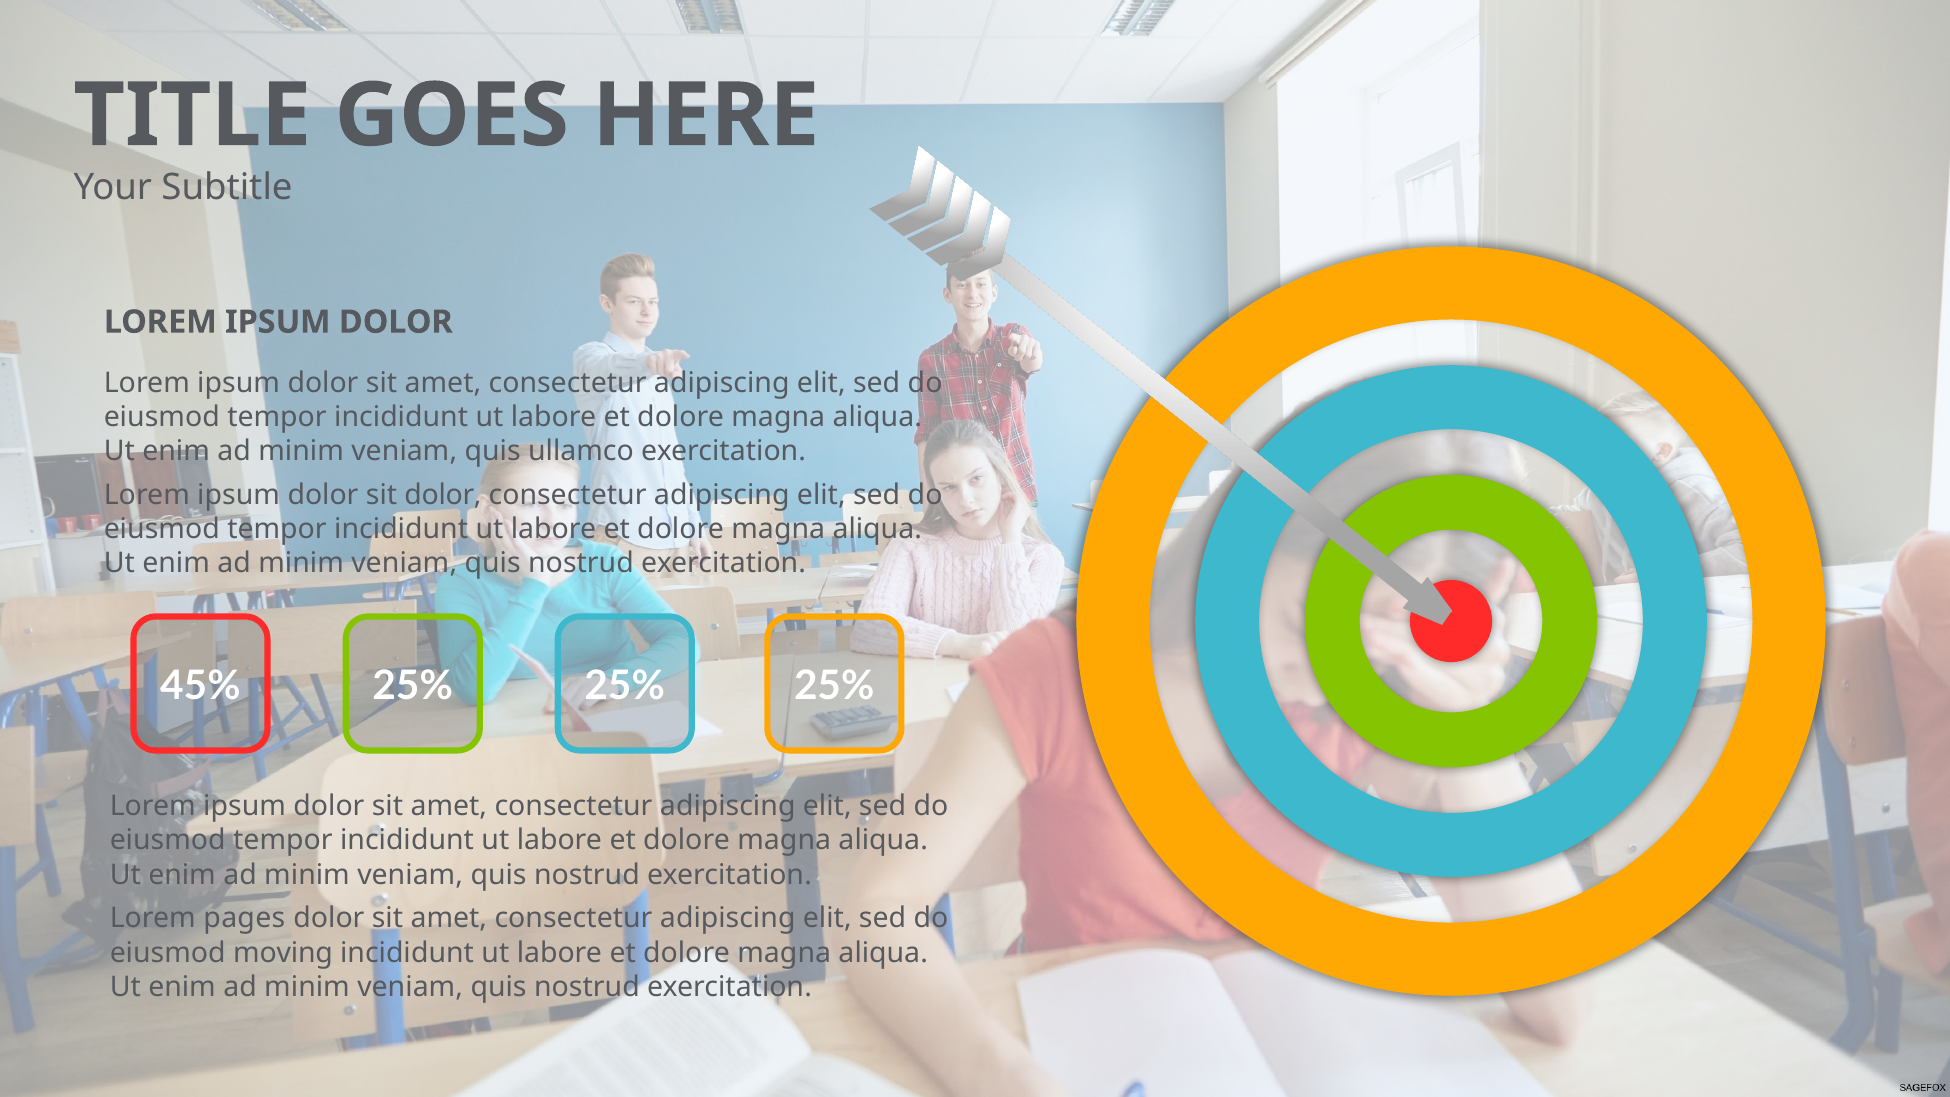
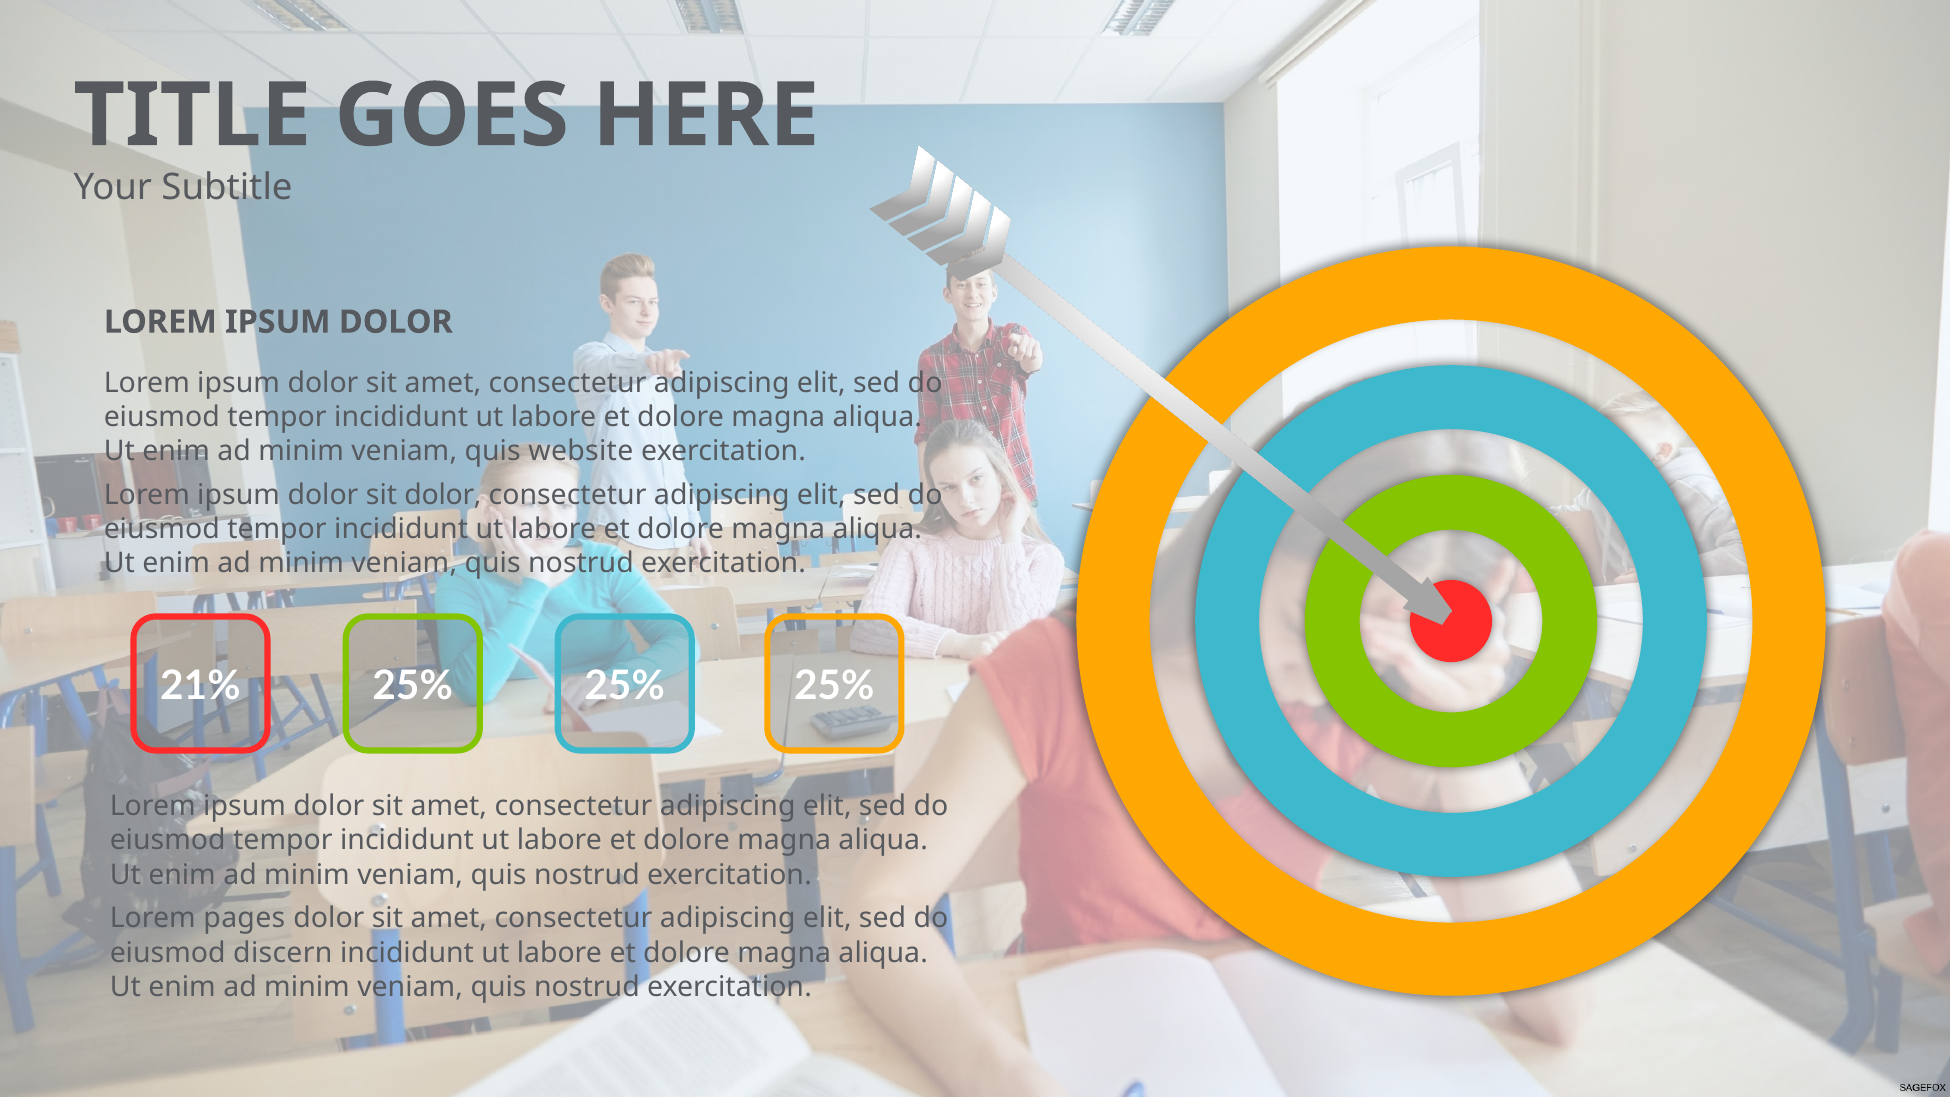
ullamco: ullamco -> website (581, 451)
45%: 45% -> 21% (200, 686)
moving: moving -> discern (283, 953)
